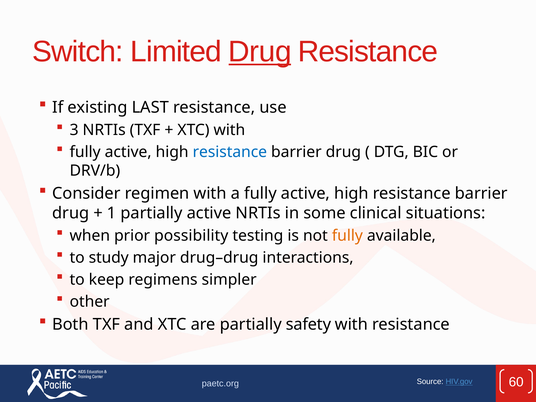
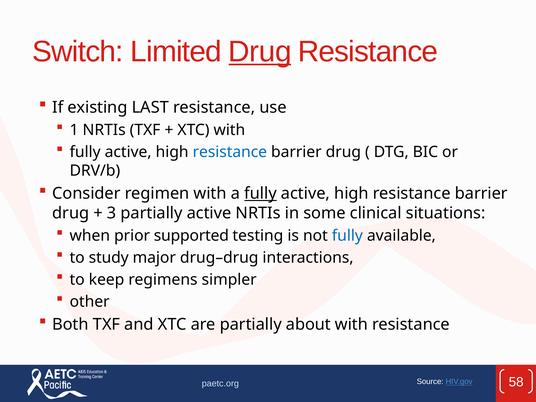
3: 3 -> 1 (74, 130)
fully underline: none -> present (261, 193)
1: 1 -> 3 (112, 213)
possibility: possibility -> supported (191, 236)
fully colour: orange -> blue (347, 236)
safety: safety -> about (308, 324)
60: 60 -> 58 (516, 382)
